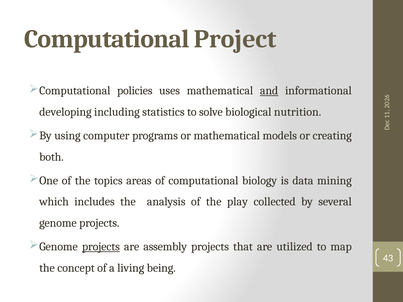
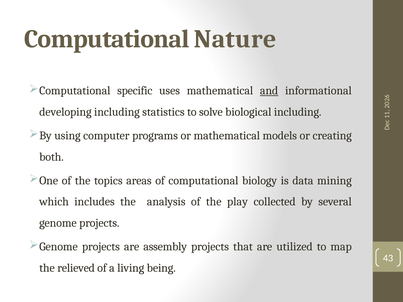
Project: Project -> Nature (235, 39)
policies: policies -> specific (135, 91)
biological nutrition: nutrition -> including (298, 112)
projects underline: present -> none (101, 247)
concept: concept -> relieved (76, 268)
